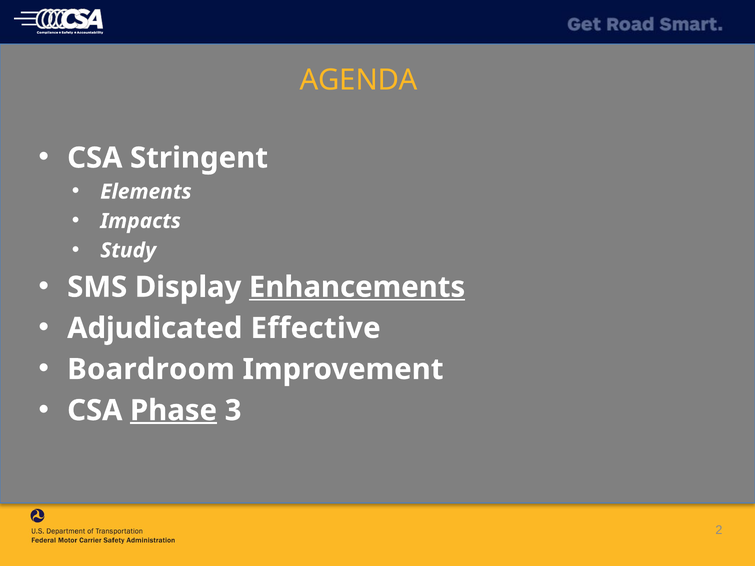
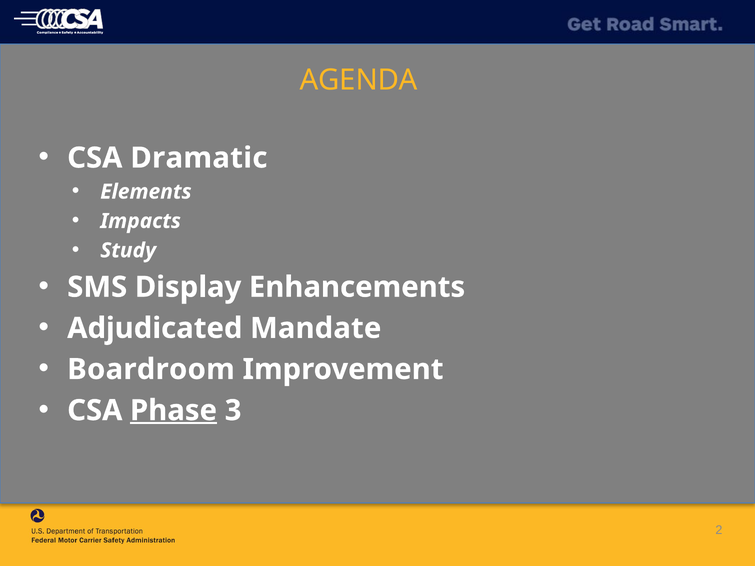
Stringent: Stringent -> Dramatic (199, 158)
Enhancements underline: present -> none (357, 287)
Effective: Effective -> Mandate (316, 328)
